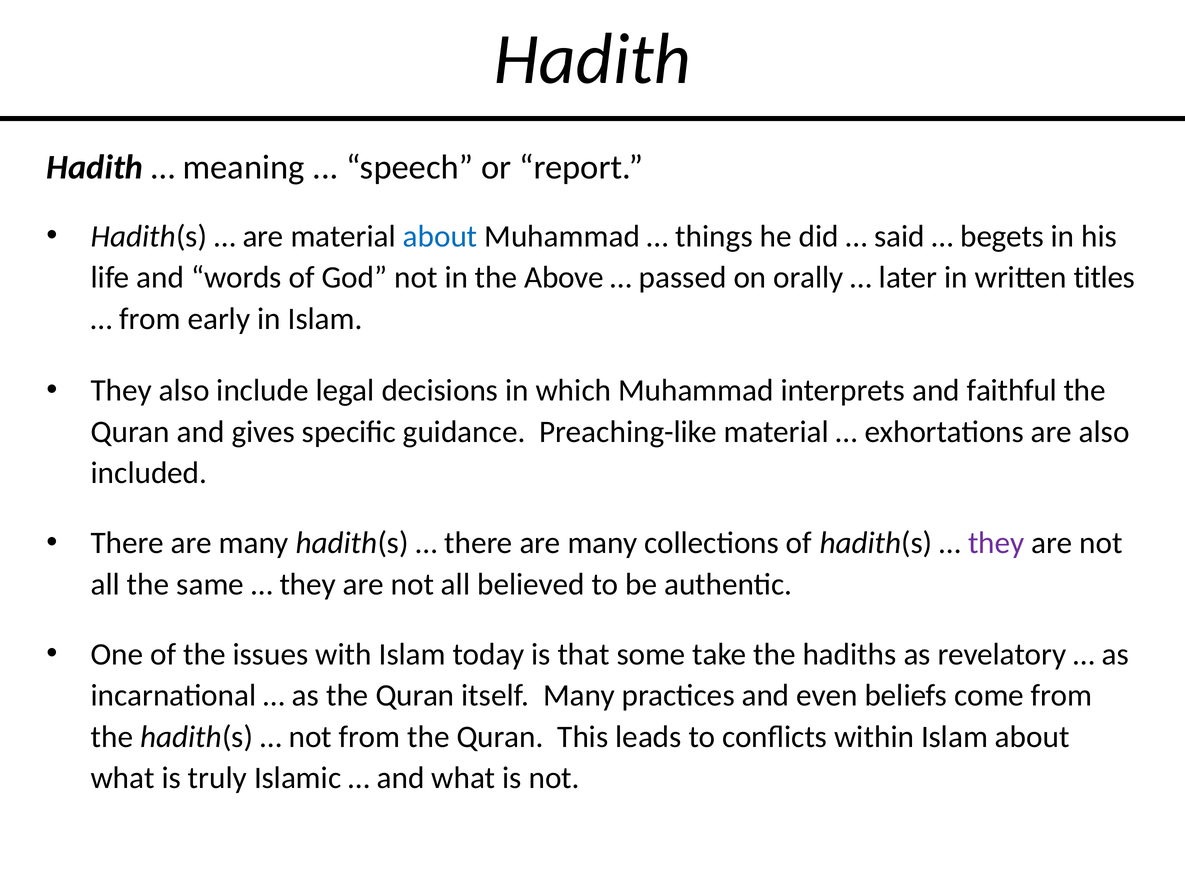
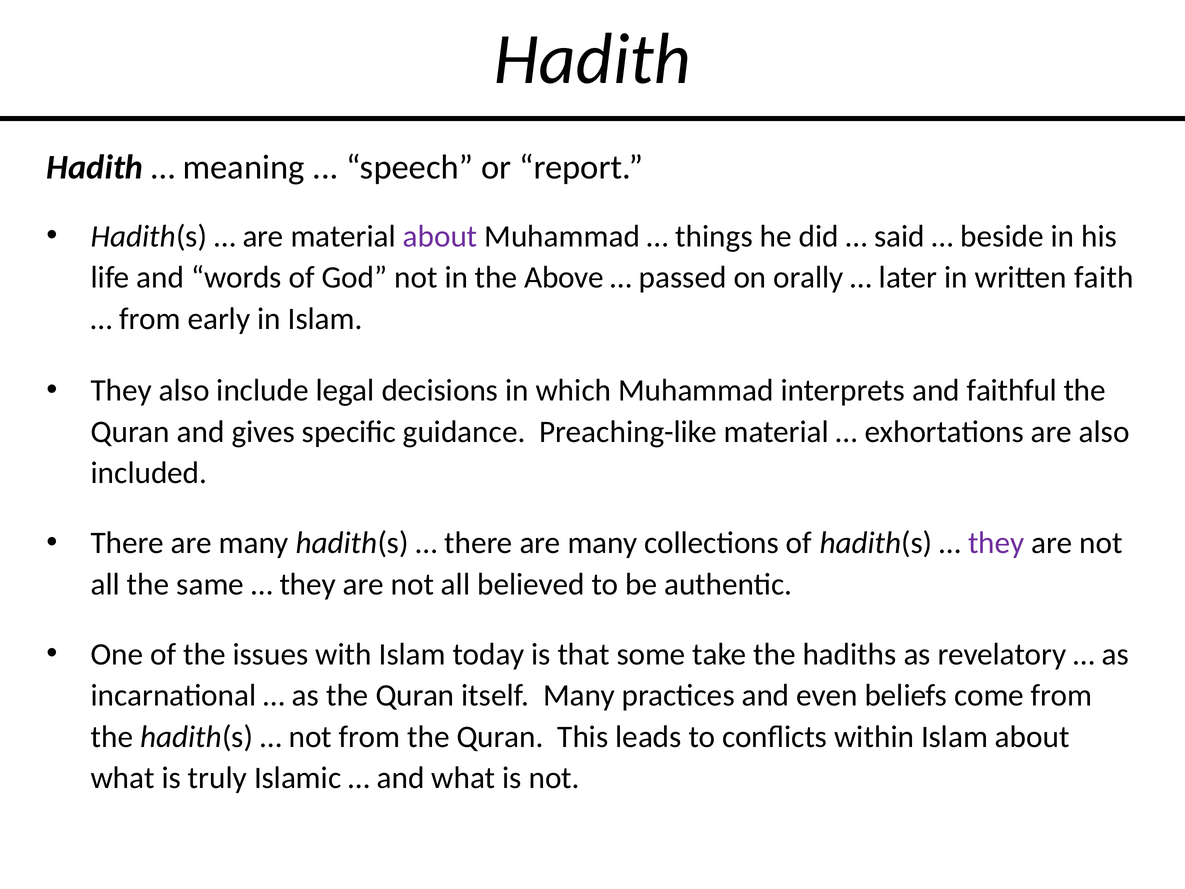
about colour: blue -> purple (440, 236)
begets: begets -> beside (1002, 236)
titles: titles -> faith (1104, 278)
